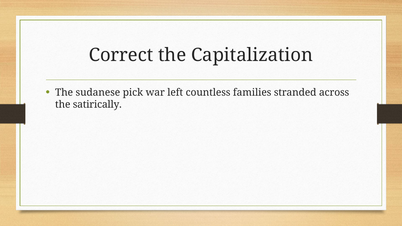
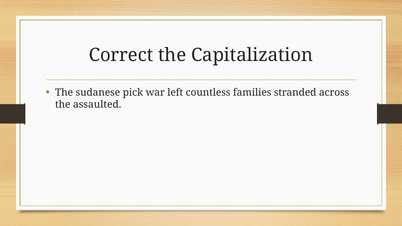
satirically: satirically -> assaulted (97, 105)
